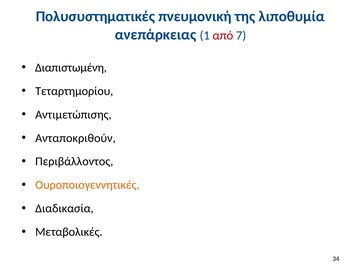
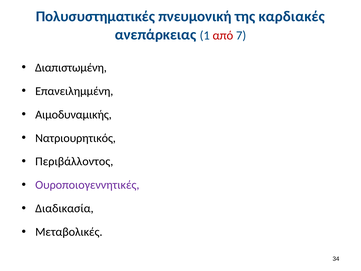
λιποθυμία: λιποθυμία -> καρδιακές (292, 17)
Τεταρτημορίου: Τεταρτημορίου -> Επανειλημμένη (74, 91)
Αντιμετώπισης: Αντιμετώπισης -> Αιμοδυναμικής (73, 114)
Ανταποκριθούν: Ανταποκριθούν -> Νατριουρητικός (76, 138)
Ουροποιογεννητικές colour: orange -> purple (87, 185)
